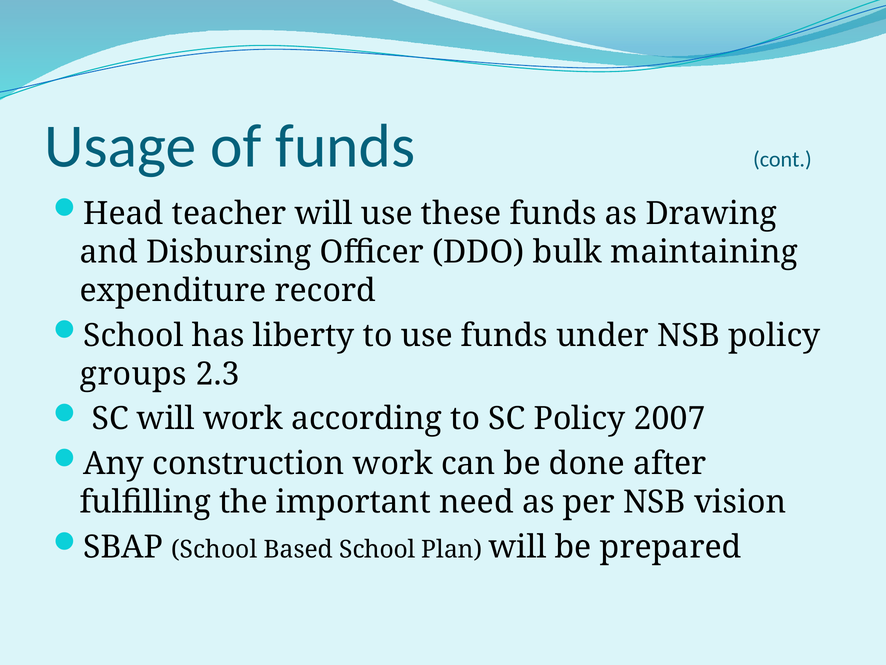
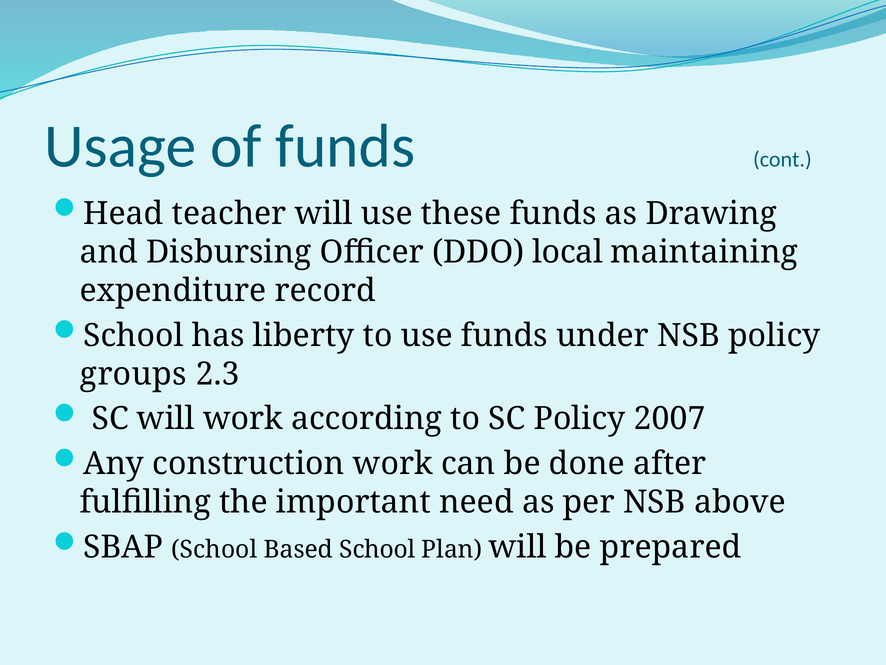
bulk: bulk -> local (568, 252)
vision: vision -> above (740, 502)
